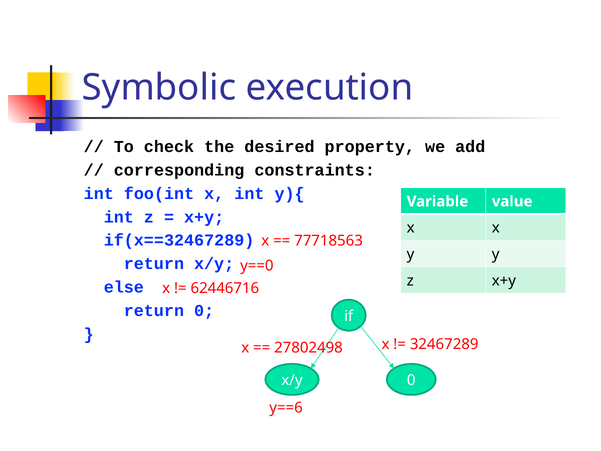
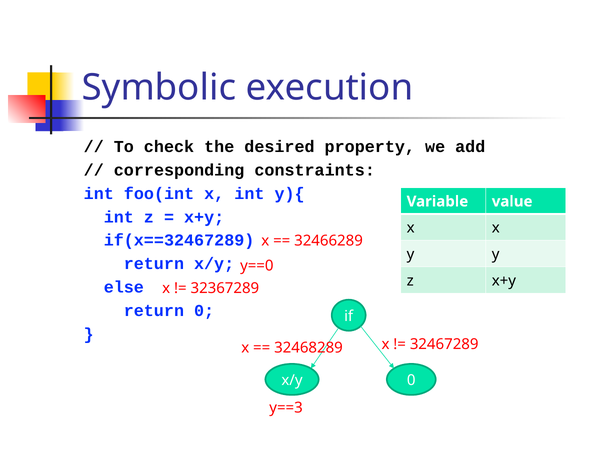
77718563: 77718563 -> 32466289 (329, 241)
62446716: 62446716 -> 32367289 (225, 288)
27802498: 27802498 -> 32468289 (308, 348)
y==6: y==6 -> y==3 (286, 407)
